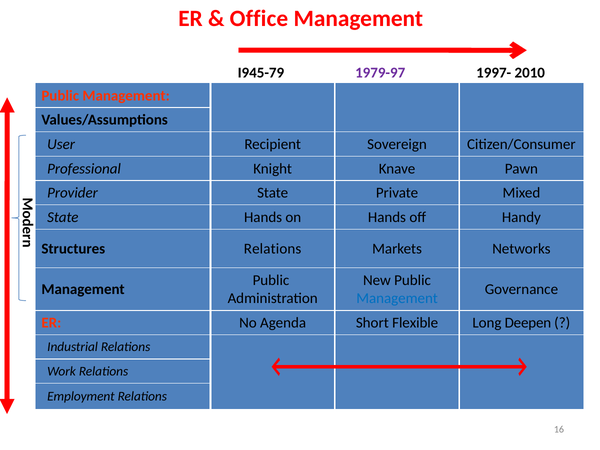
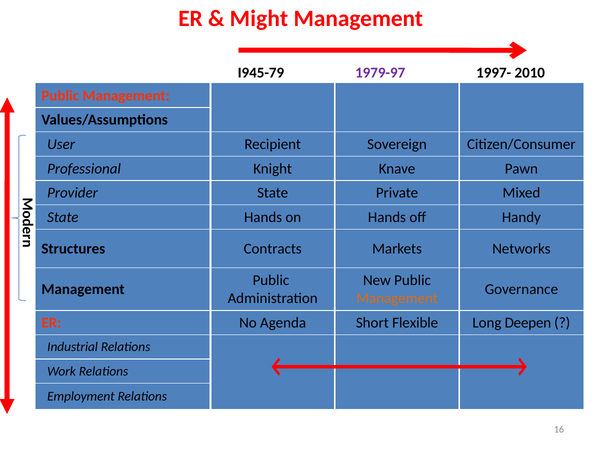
Office: Office -> Might (259, 18)
Structures Relations: Relations -> Contracts (273, 249)
Management colour: blue -> orange (397, 298)
